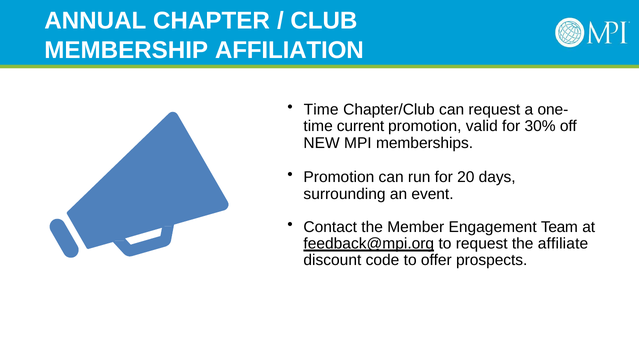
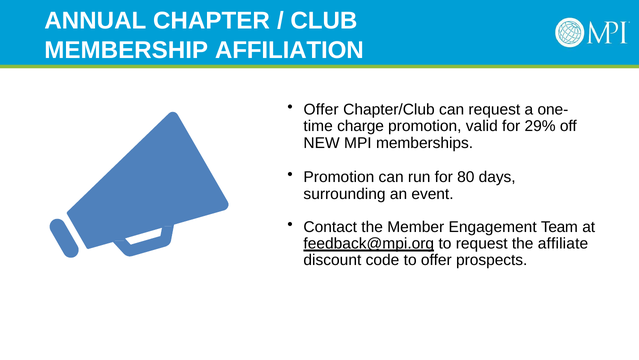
Time: Time -> Offer (321, 109)
current: current -> charge (361, 126)
30%: 30% -> 29% (540, 126)
20: 20 -> 80 (466, 177)
